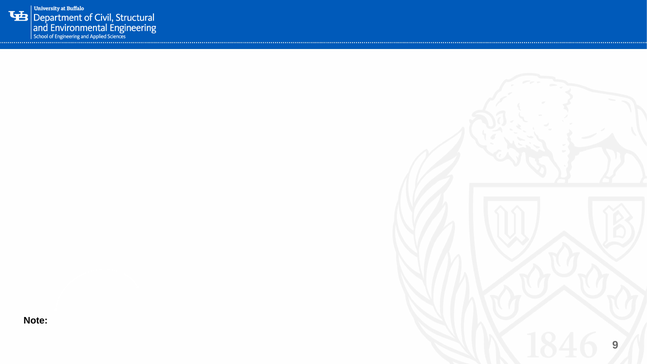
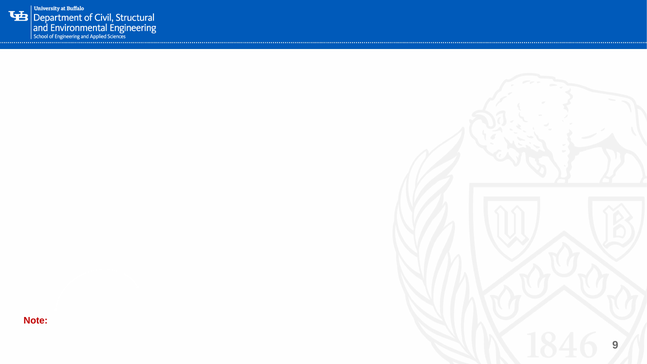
Note colour: black -> red (36, 320)
